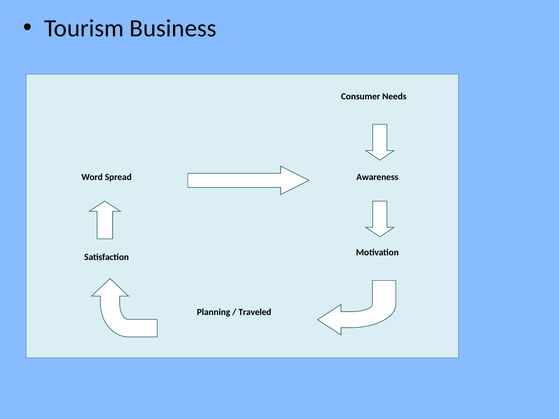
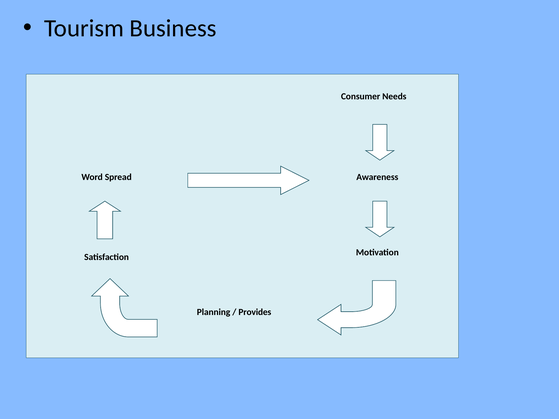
Traveled: Traveled -> Provides (255, 312)
